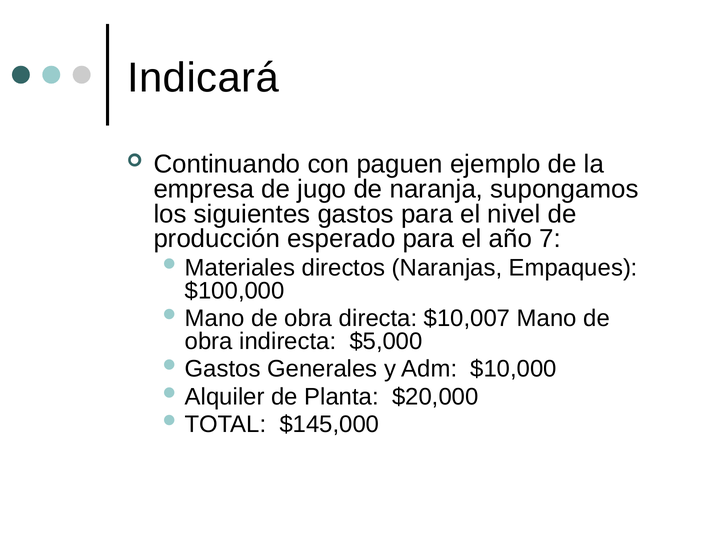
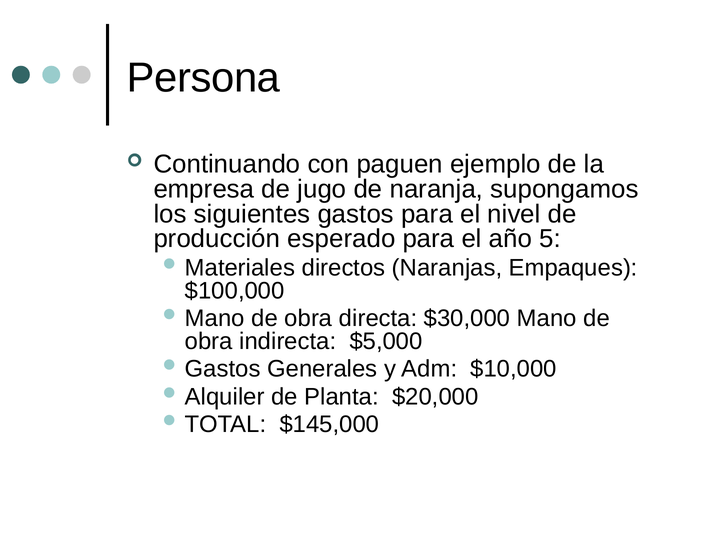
Indicará: Indicará -> Persona (203, 78)
7: 7 -> 5 (550, 239)
$10,007: $10,007 -> $30,000 (467, 318)
